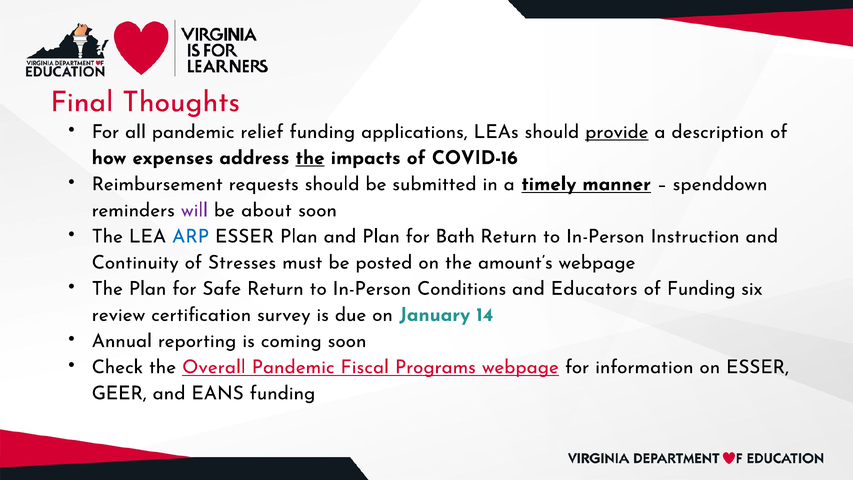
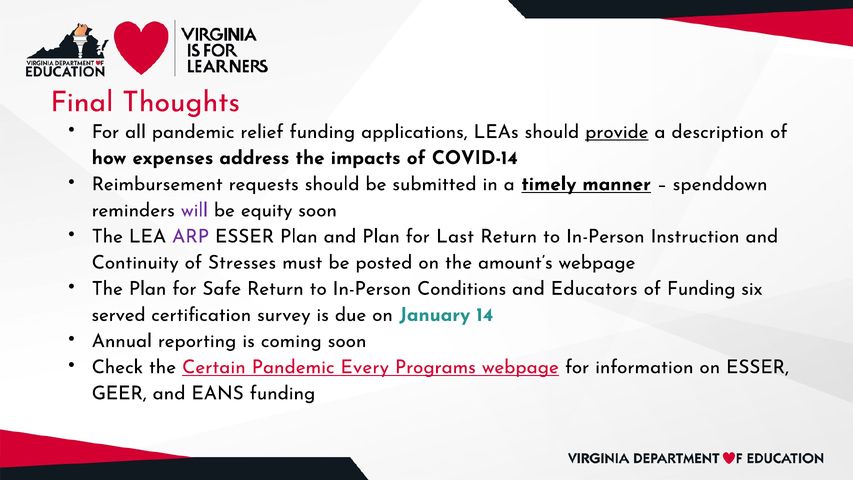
the underline: present -> none (310, 158)
COVID-16: COVID-16 -> COVID-14 (475, 158)
about: about -> equity (267, 210)
ARP colour: blue -> purple (191, 236)
Bath: Bath -> Last (455, 236)
review: review -> served (119, 315)
Overall: Overall -> Certain (214, 367)
Fiscal: Fiscal -> Every (365, 367)
